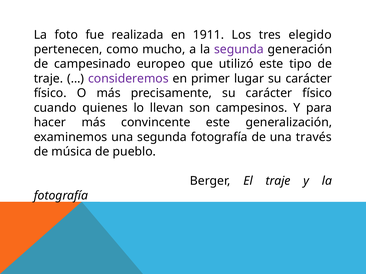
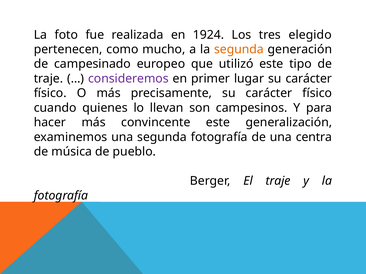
1911: 1911 -> 1924 (209, 35)
segunda colour: purple -> orange (239, 49)
través: través -> centra (314, 137)
